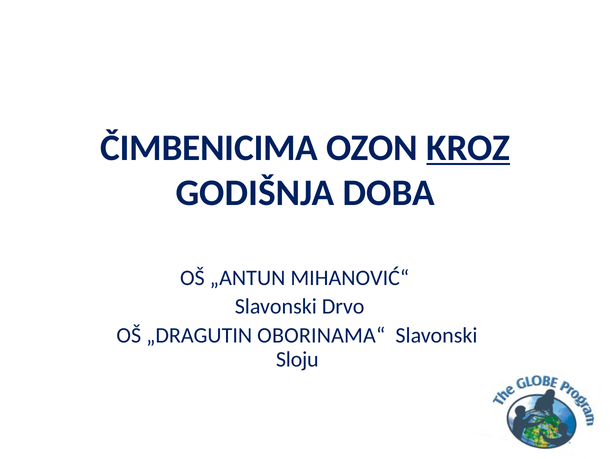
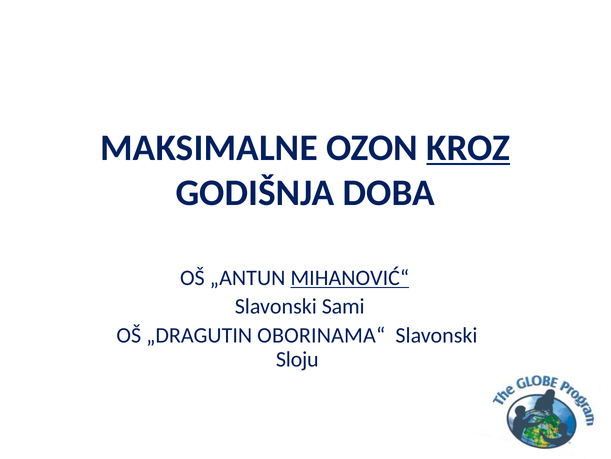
ČIMBENICIMA: ČIMBENICIMA -> MAKSIMALNE (209, 148)
MIHANOVIĆ“ underline: none -> present (350, 278)
Drvo: Drvo -> Sami (343, 306)
